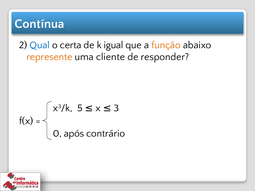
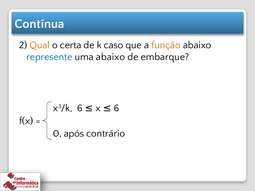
Qual colour: blue -> orange (40, 45)
igual: igual -> caso (114, 45)
represente colour: orange -> blue (49, 57)
uma cliente: cliente -> abaixo (111, 57)
responder: responder -> embarque (165, 57)
x3/k 5: 5 -> 6 (80, 108)
x 3: 3 -> 6 (116, 108)
